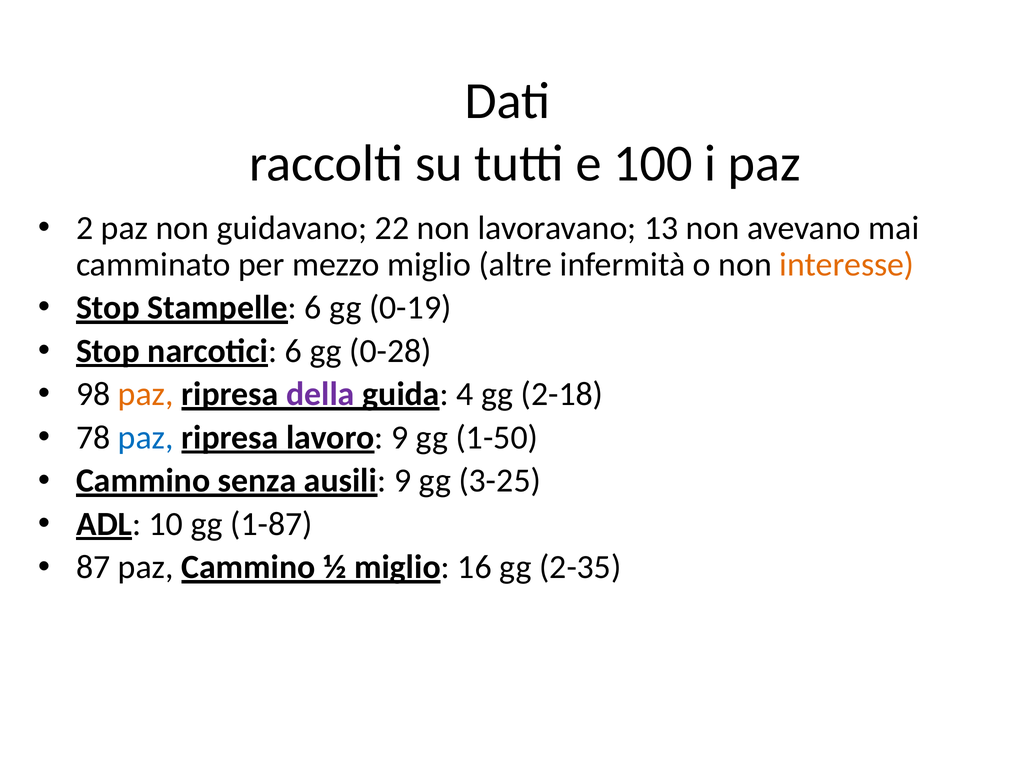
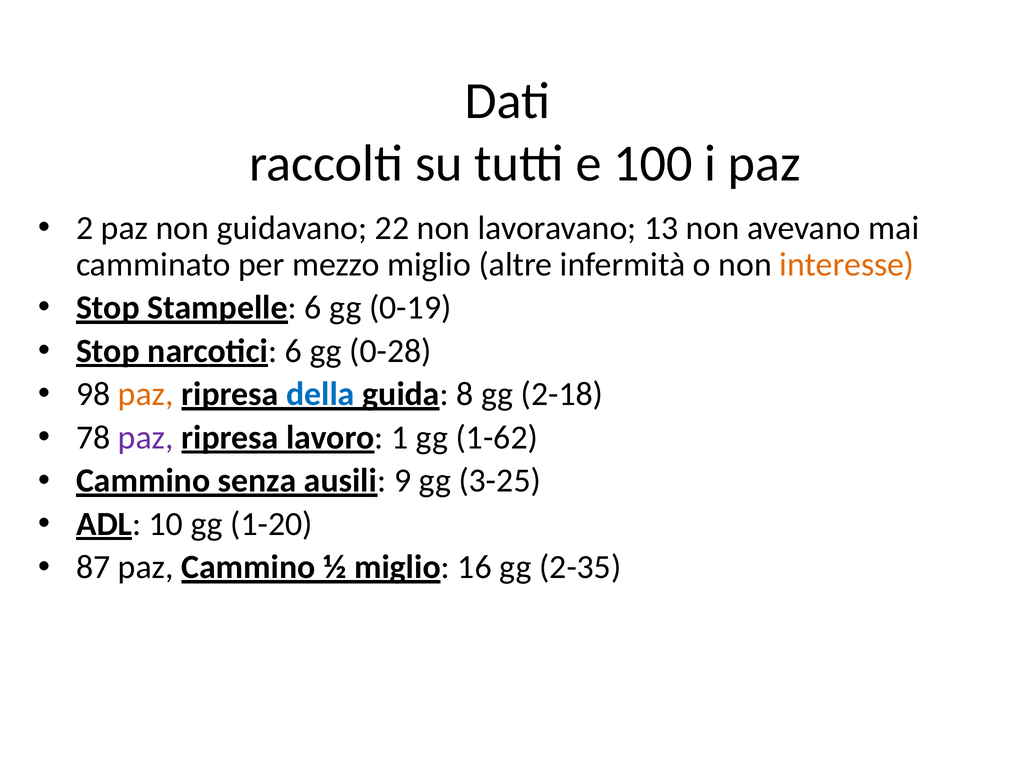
della colour: purple -> blue (320, 394)
4: 4 -> 8 (465, 394)
paz colour: blue -> purple (146, 438)
lavoro 9: 9 -> 1 (400, 438)
1-50: 1-50 -> 1-62 (497, 438)
1-87: 1-87 -> 1-20 (272, 524)
